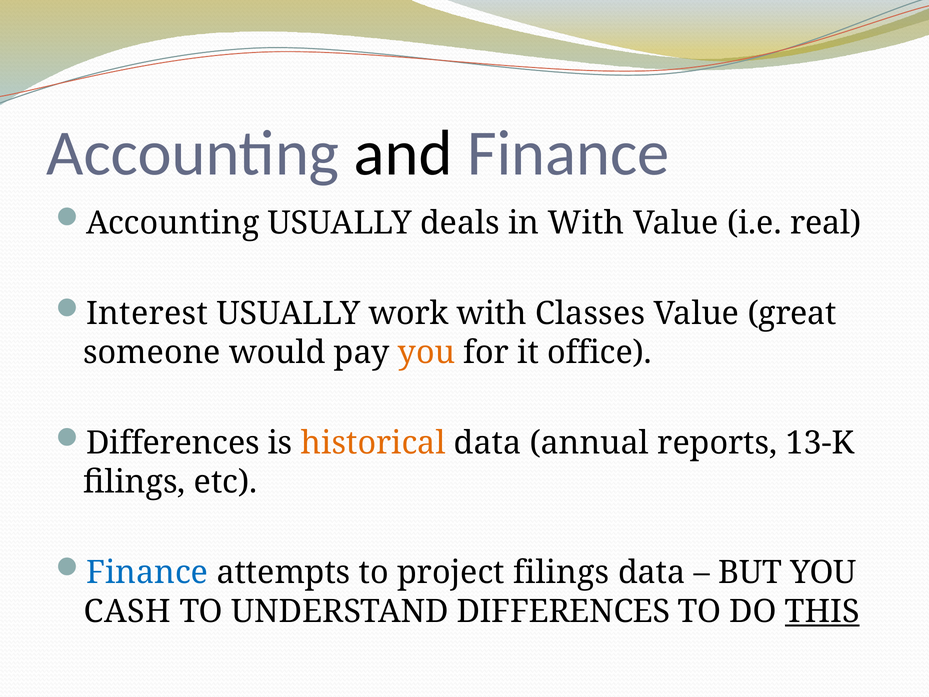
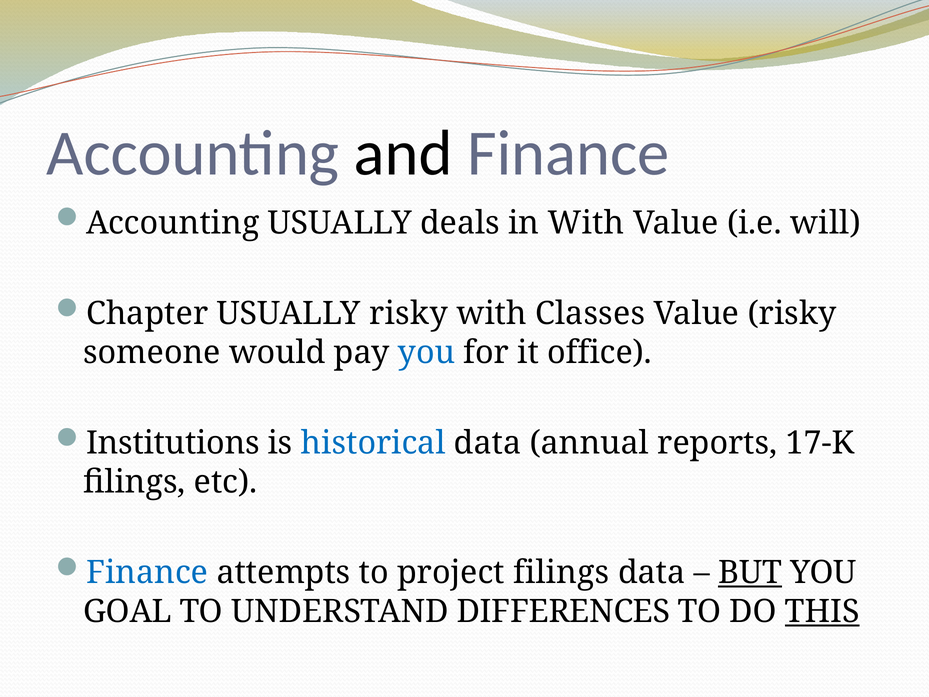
real: real -> will (826, 223)
Interest: Interest -> Chapter (147, 314)
USUALLY work: work -> risky (409, 314)
Value great: great -> risky (792, 314)
you colour: orange -> blue (426, 352)
Differences: Differences -> Institutions (173, 443)
historical colour: orange -> blue (373, 443)
13-K: 13-K -> 17-K (820, 443)
BUT underline: none -> present (750, 573)
CASH: CASH -> GOAL (128, 611)
